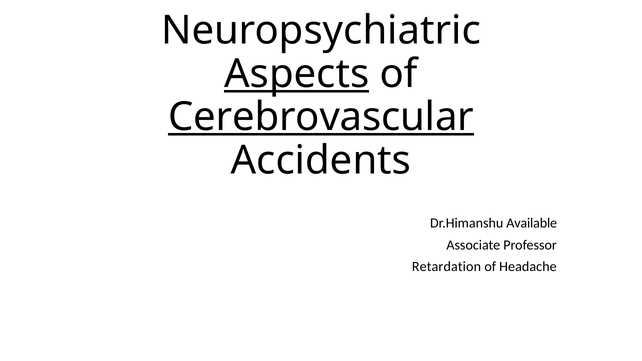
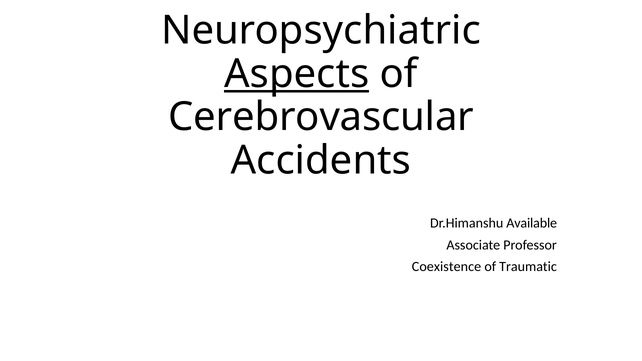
Cerebrovascular underline: present -> none (321, 117)
Retardation: Retardation -> Coexistence (446, 267)
Headache: Headache -> Traumatic (528, 267)
